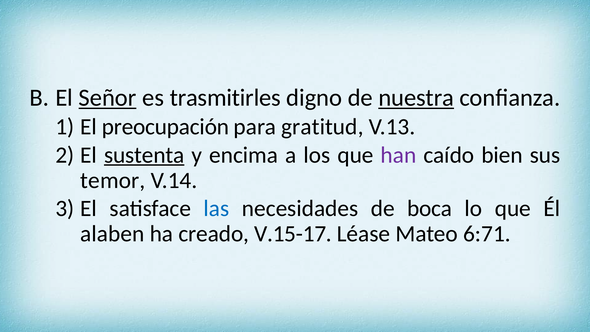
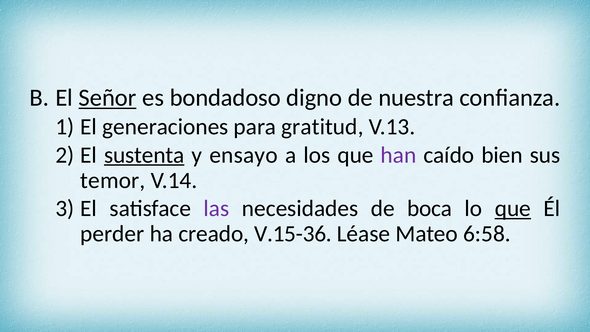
trasmitirles: trasmitirles -> bondadoso (225, 98)
nuestra underline: present -> none (416, 98)
preocupación: preocupación -> generaciones (165, 127)
encima: encima -> ensayo (244, 155)
las colour: blue -> purple (216, 209)
que underline: none -> present (513, 209)
alaben: alaben -> perder (112, 234)
V.15-17: V.15-17 -> V.15-36 (293, 234)
6:71: 6:71 -> 6:58 (487, 234)
